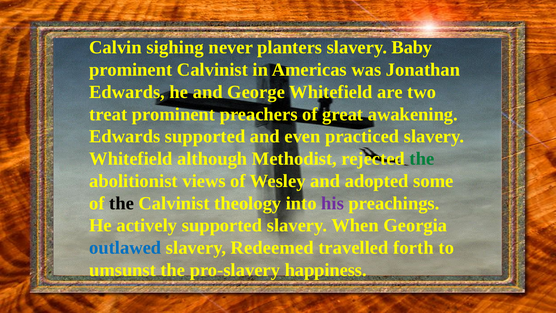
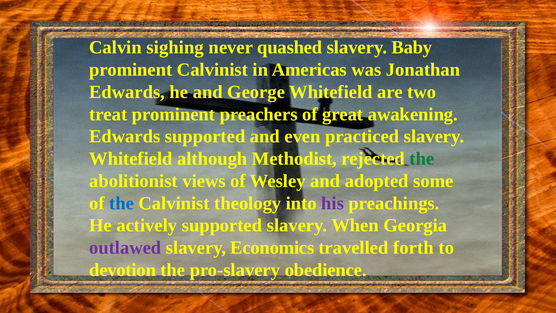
planters: planters -> quashed (290, 47)
the colour: black -> blue (122, 203)
outlawed colour: blue -> purple (125, 248)
Redeemed: Redeemed -> Economics (272, 248)
umsunst: umsunst -> devotion (123, 270)
happiness: happiness -> obedience (326, 270)
